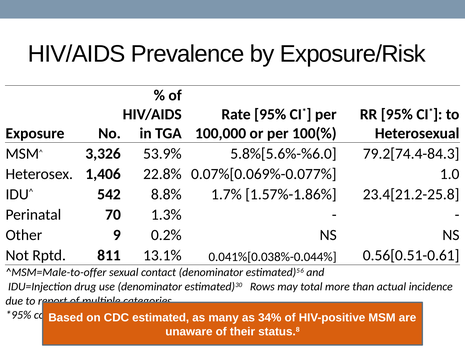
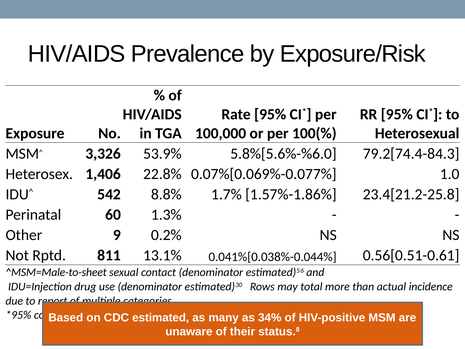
70: 70 -> 60 (113, 215)
^MSM=Male-to-offer: ^MSM=Male-to-offer -> ^MSM=Male-to-sheet (56, 272)
